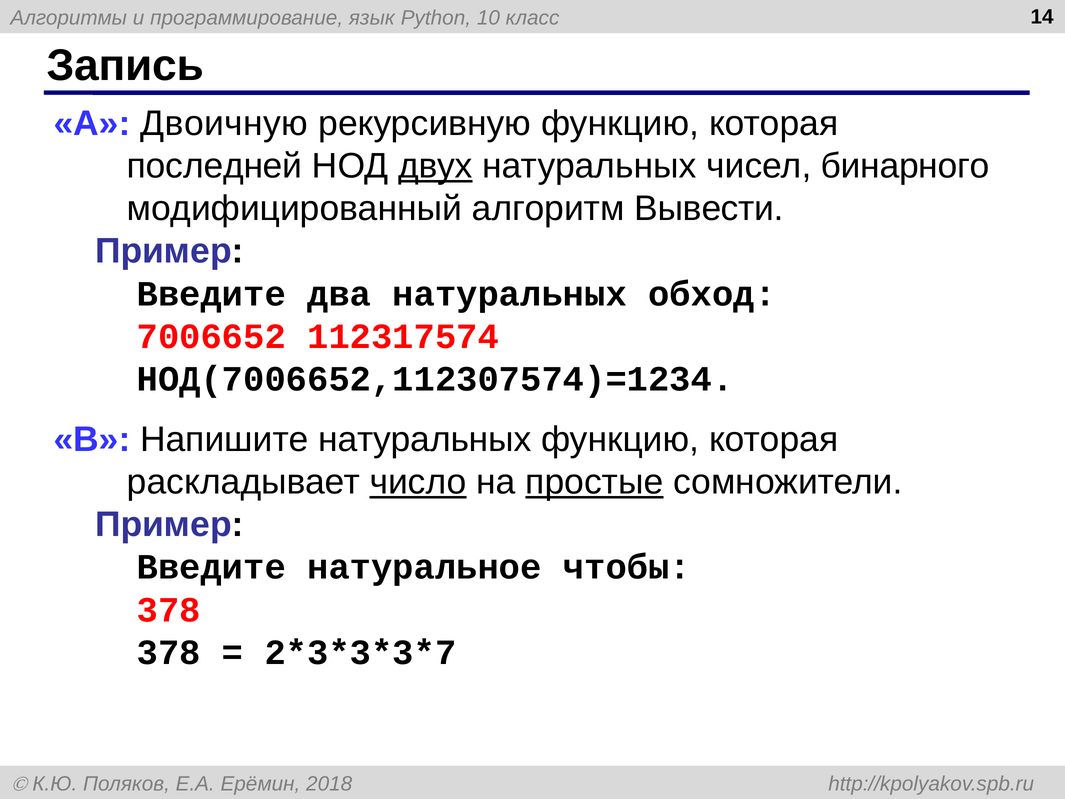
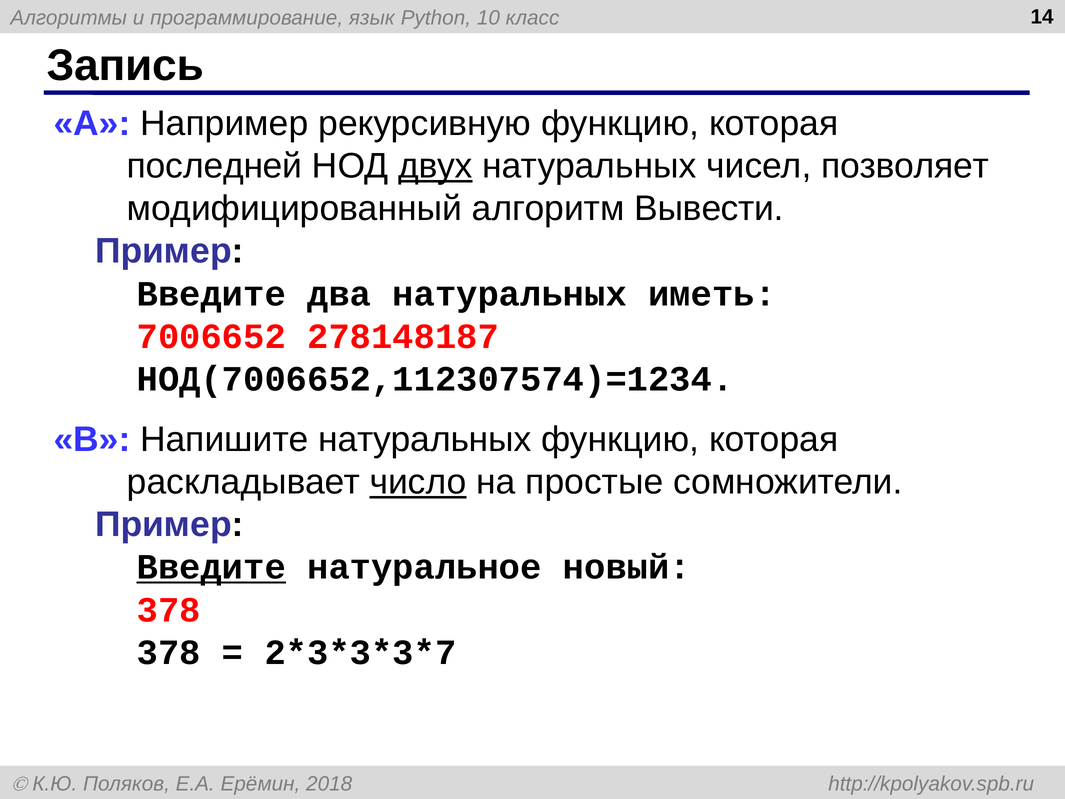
Двоичную: Двоичную -> Например (224, 123)
бинарного: бинарного -> позволяет (905, 166)
обход: обход -> иметь (712, 294)
112317574: 112317574 -> 278148187 (403, 336)
простые underline: present -> none (594, 482)
Введите underline: none -> present (211, 567)
чтобы: чтобы -> новый (627, 567)
